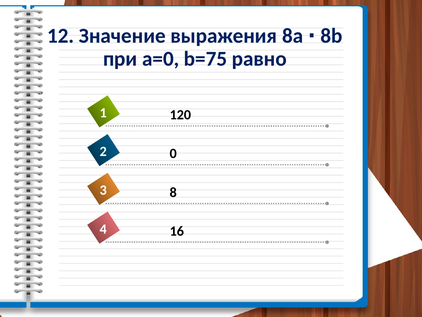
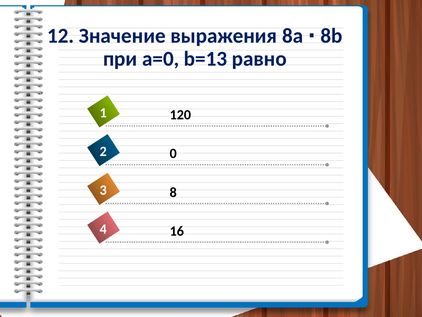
b=75: b=75 -> b=13 (205, 59)
